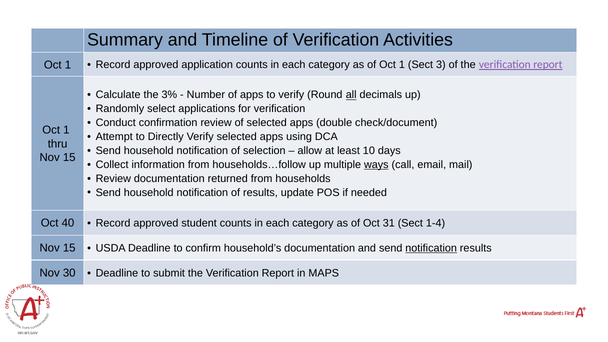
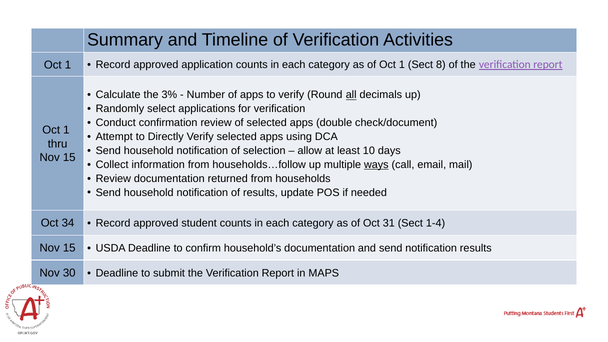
3: 3 -> 8 (441, 65)
40: 40 -> 34 (68, 223)
notification underline: present -> none (431, 248)
